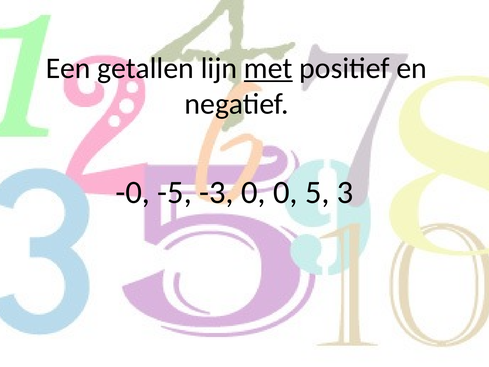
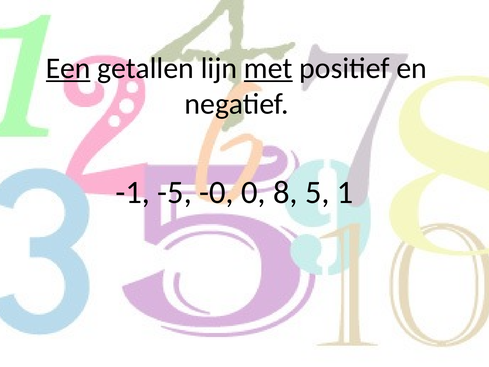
Een underline: none -> present (68, 68)
-0: -0 -> -1 (133, 192)
-3: -3 -> -0 (216, 192)
0 0: 0 -> 8 (285, 192)
3: 3 -> 1 (345, 192)
